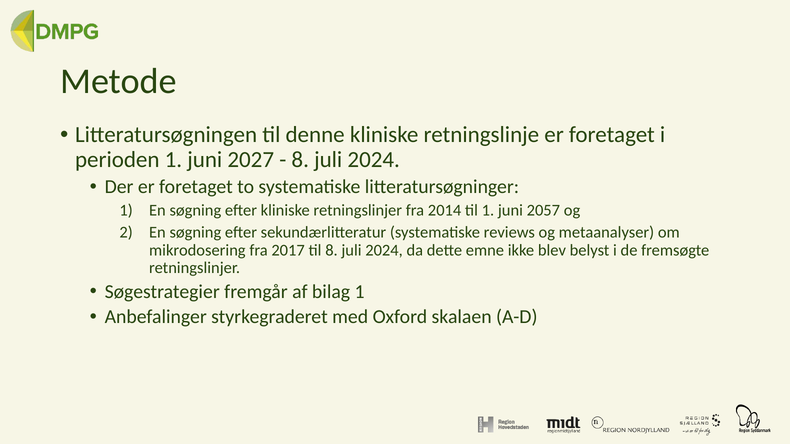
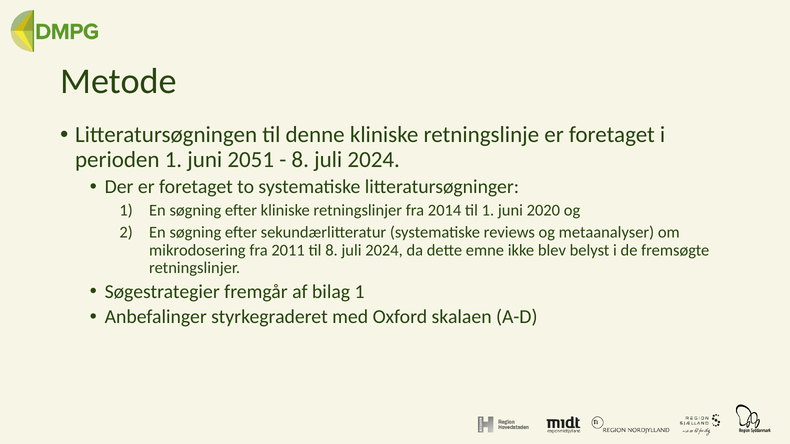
2027: 2027 -> 2051 (251, 160)
2057: 2057 -> 2020 (543, 211)
2017: 2017 -> 2011 (288, 250)
